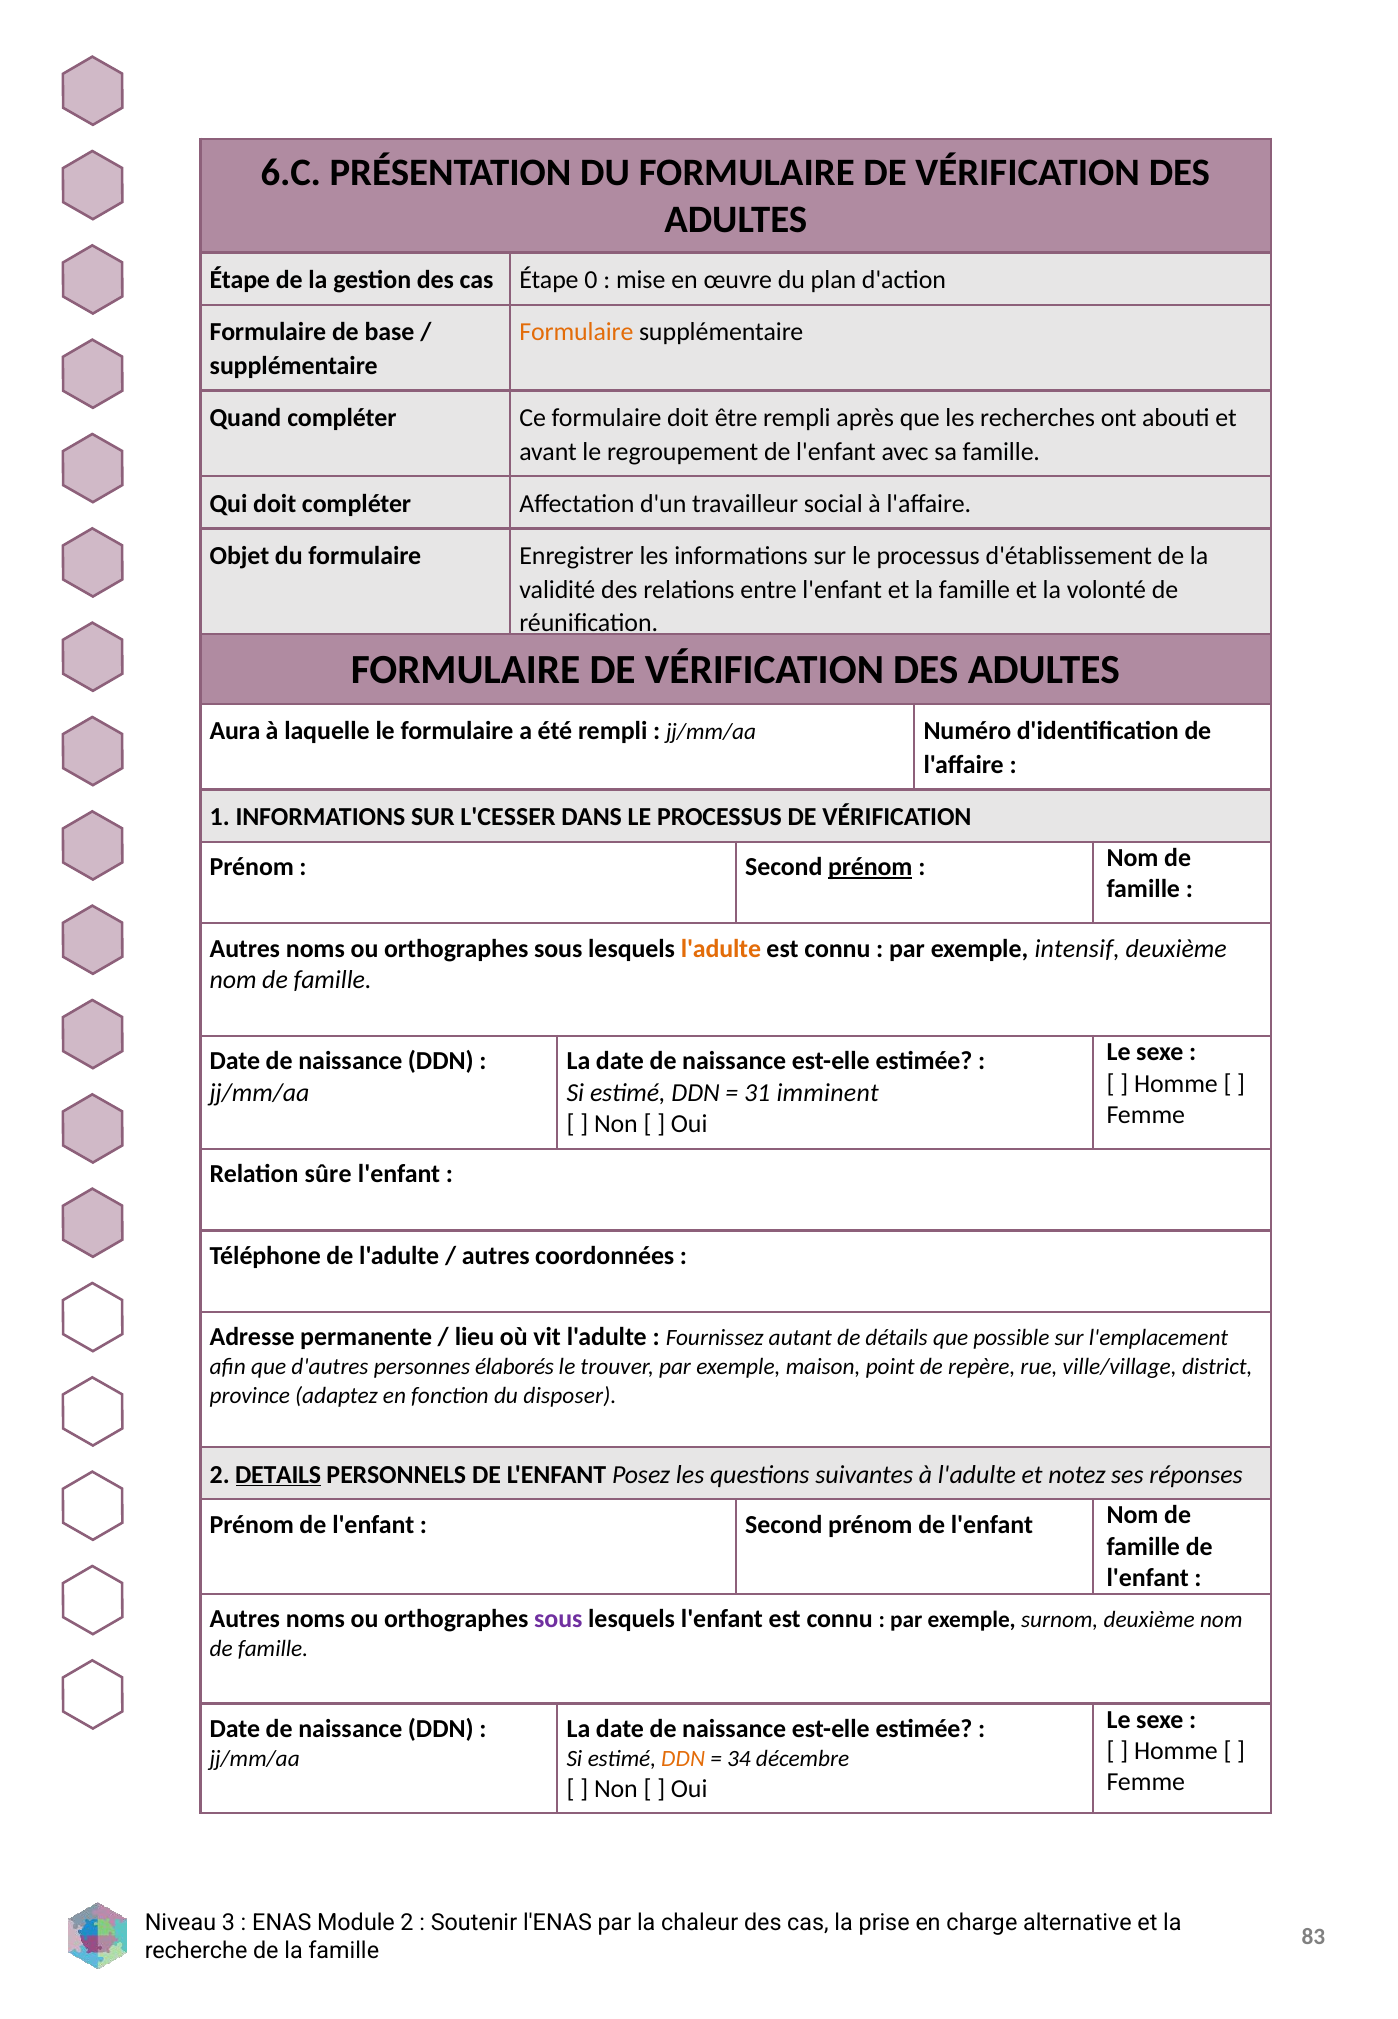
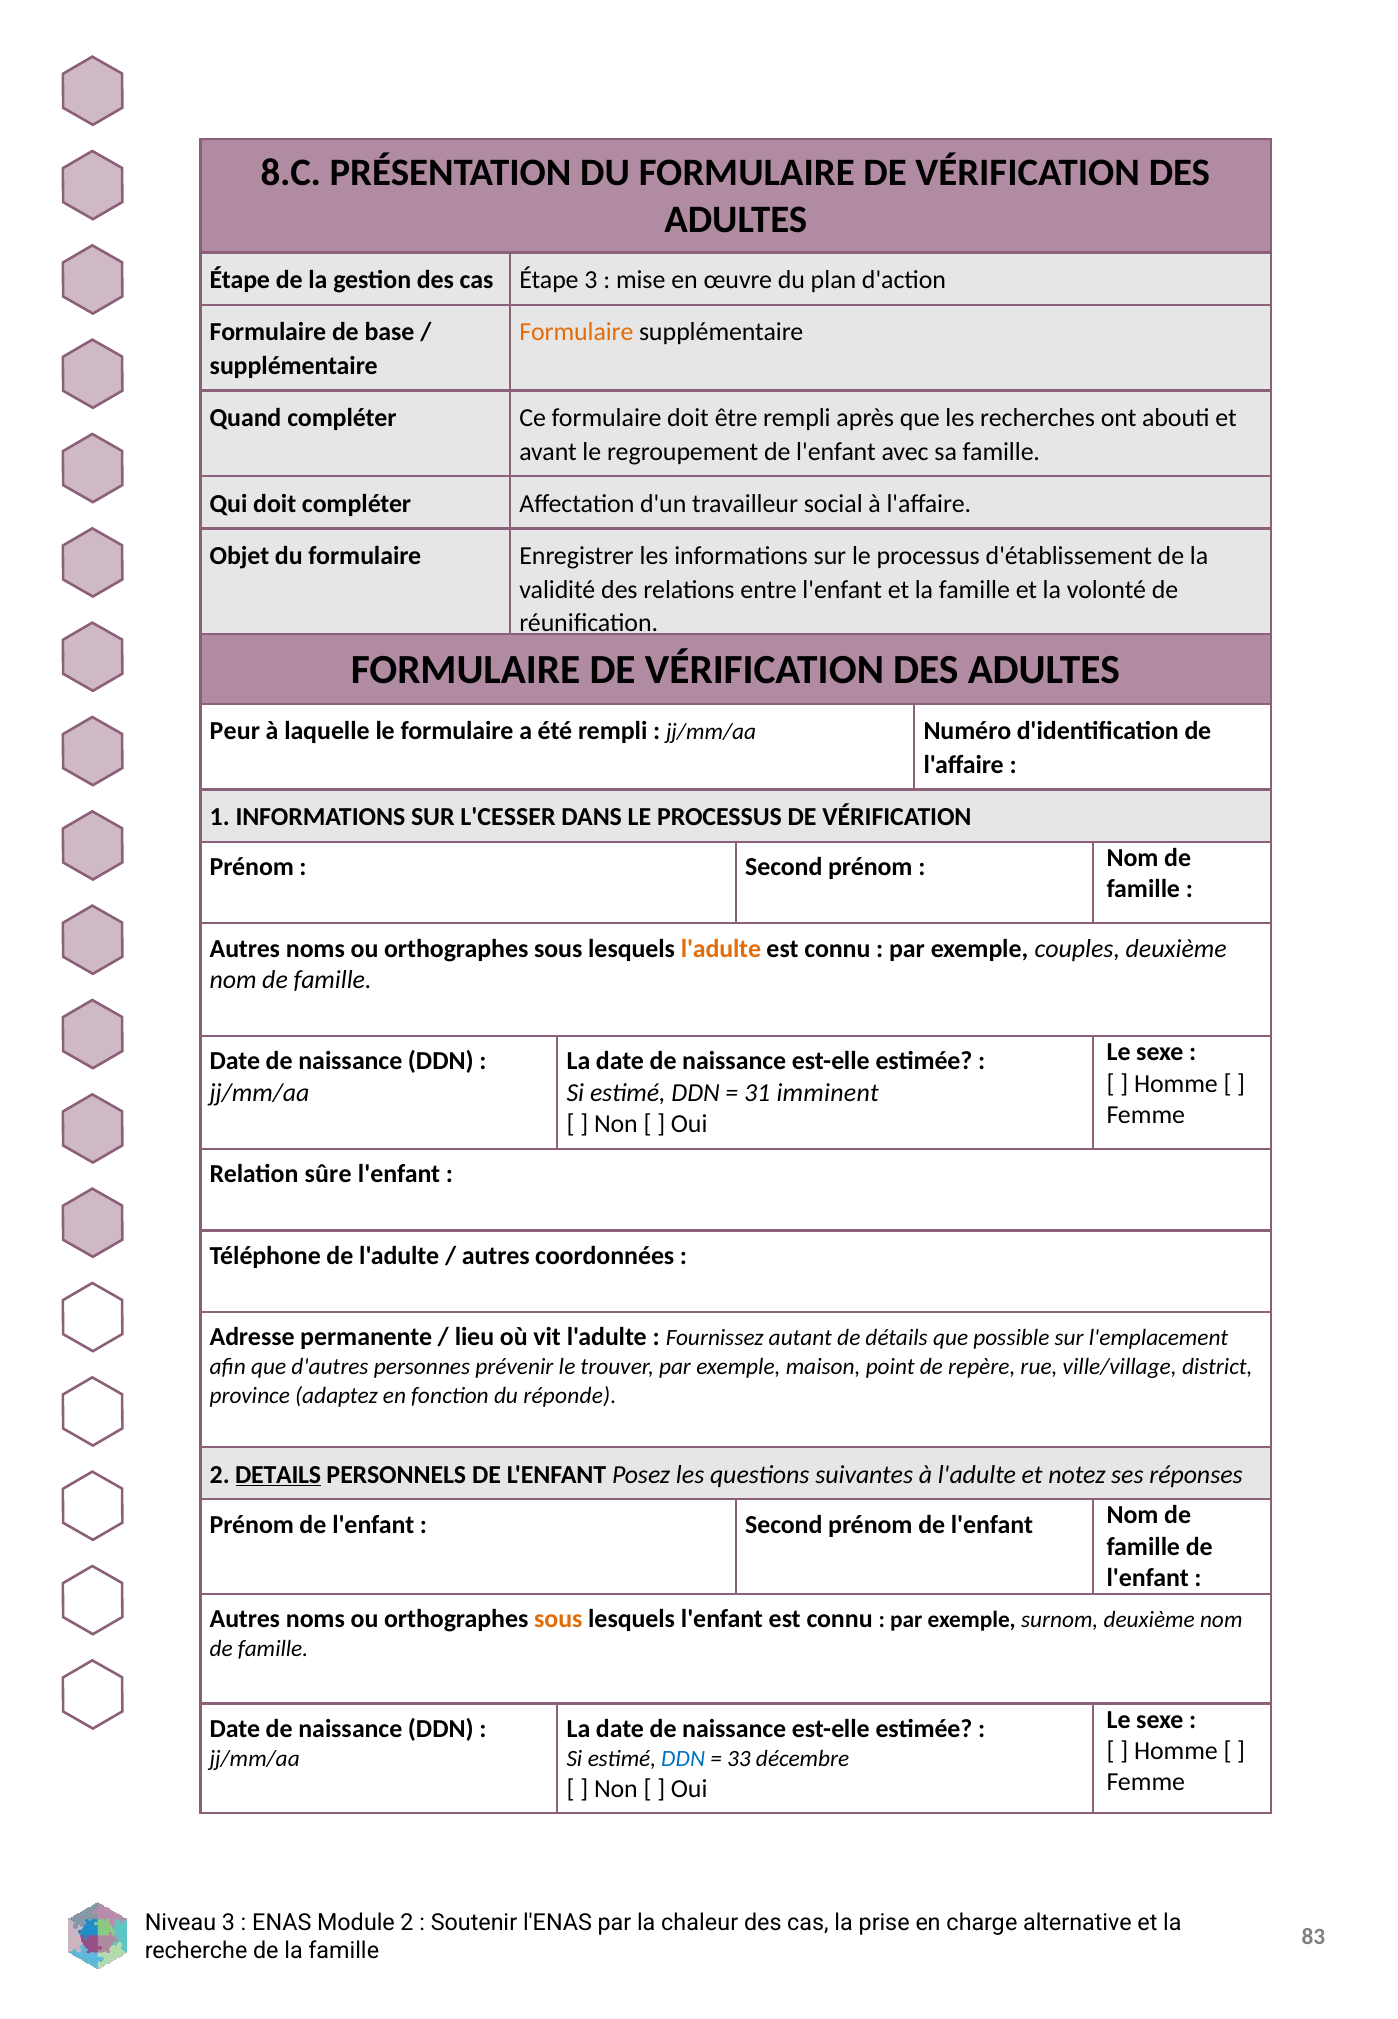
6.C: 6.C -> 8.C (291, 172)
Étape 0: 0 -> 3 (591, 280)
Aura: Aura -> Peur (235, 731)
prénom underline: present -> none (870, 867)
intensif: intensif -> couples (1077, 949)
élaborés: élaborés -> prévenir (514, 1367)
disposer: disposer -> réponde (570, 1396)
sous colour: purple -> orange (558, 1619)
DDN colour: orange -> blue (683, 1759)
34: 34 -> 33 (739, 1759)
